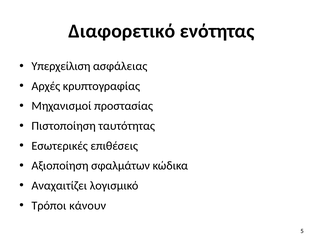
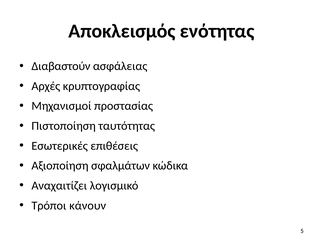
Διαφορετικό: Διαφορετικό -> Αποκλεισμός (122, 31)
Υπερχείλιση: Υπερχείλιση -> Διαβαστούν (61, 66)
